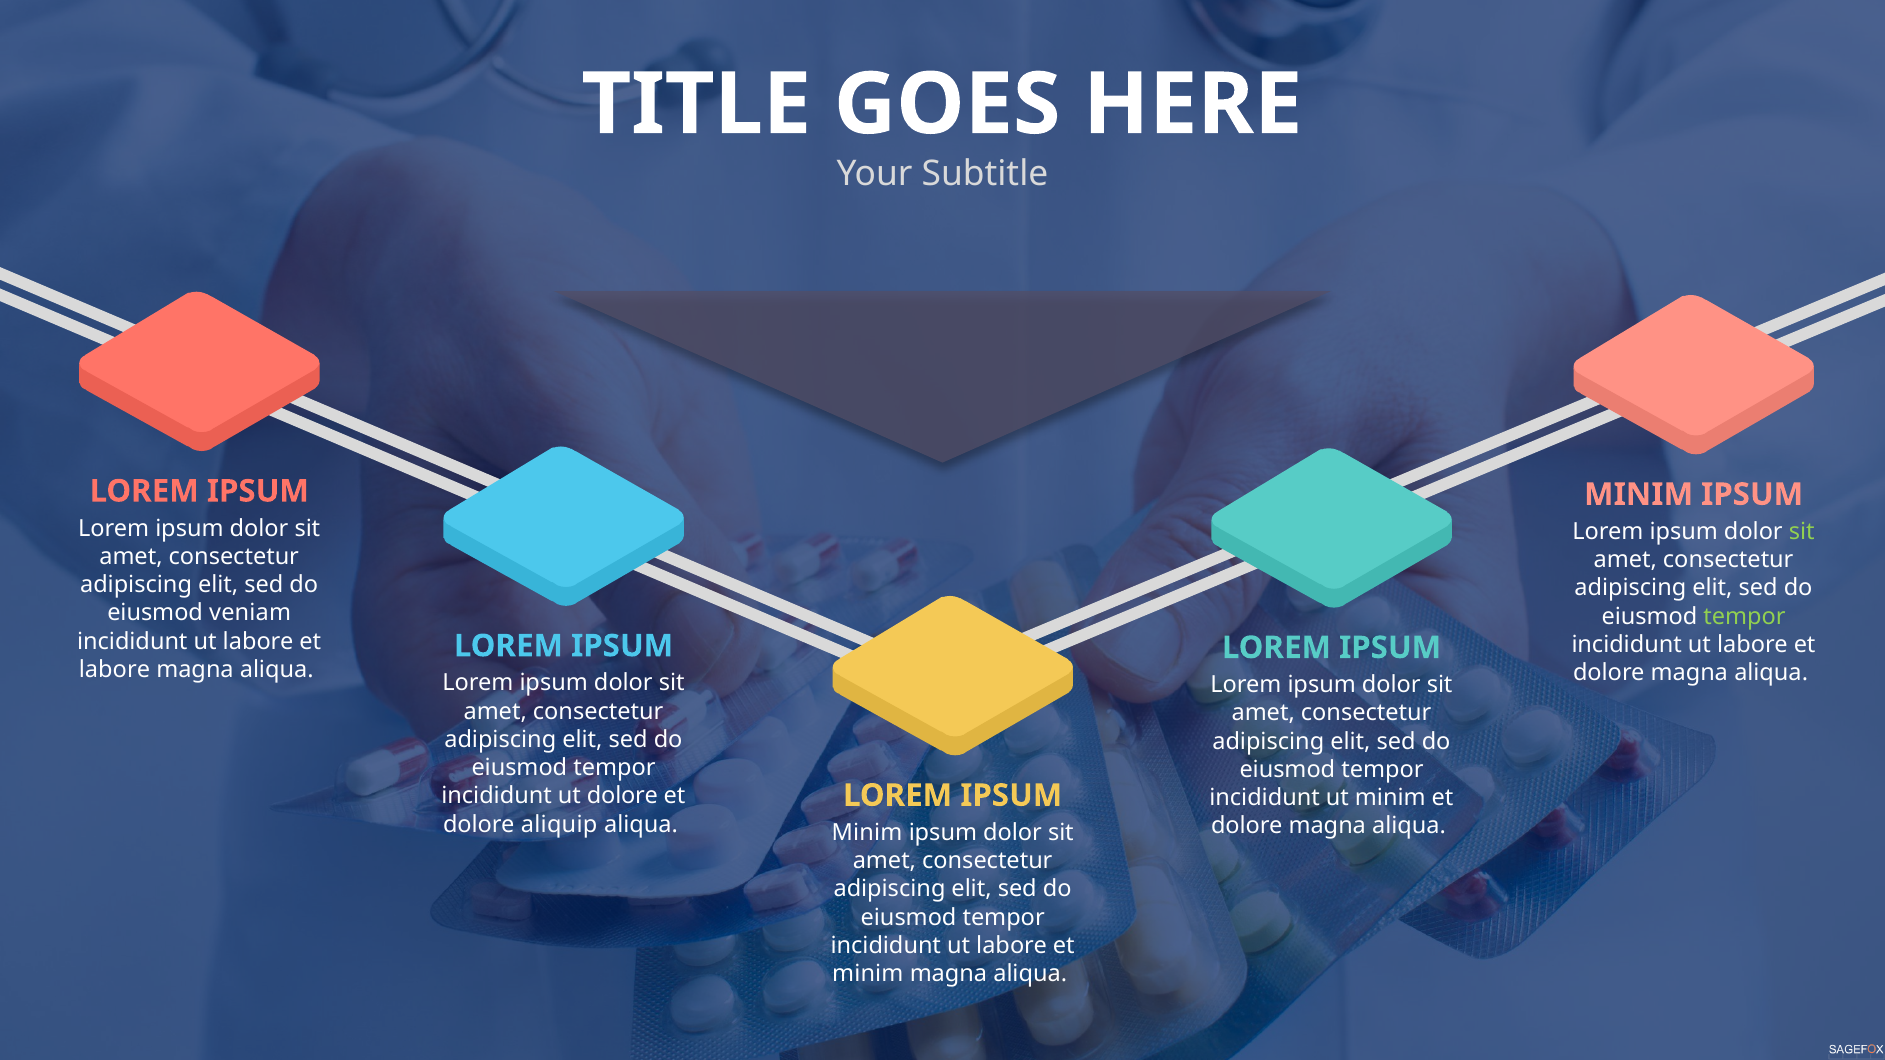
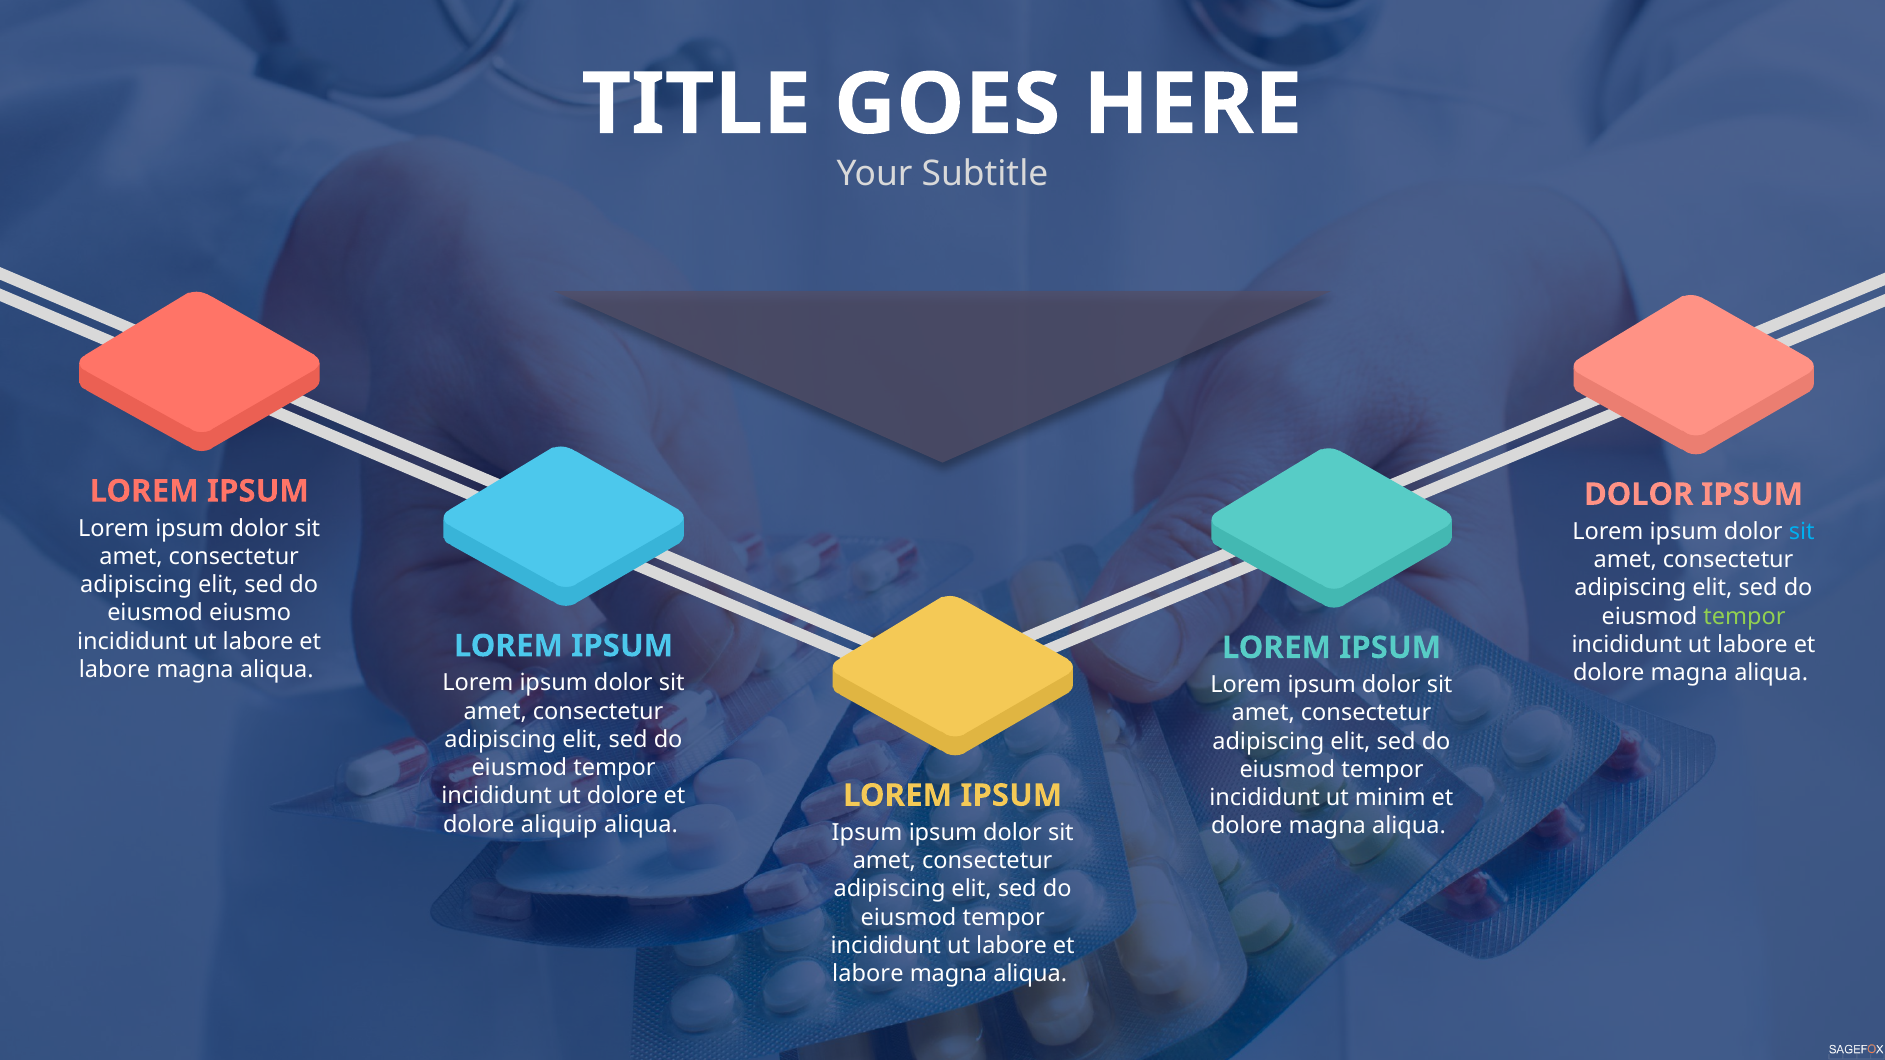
MINIM: MINIM -> DOLOR (1639, 495)
sit colour: light green -> light blue (1802, 532)
veniam: veniam -> eiusmo (250, 613)
Minim: Minim -> Ipsum (867, 833)
minim: minim -> labore (868, 974)
